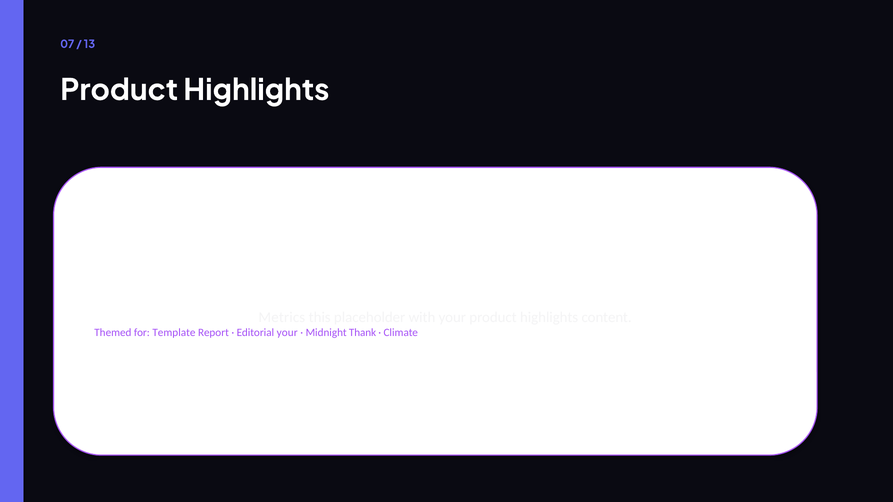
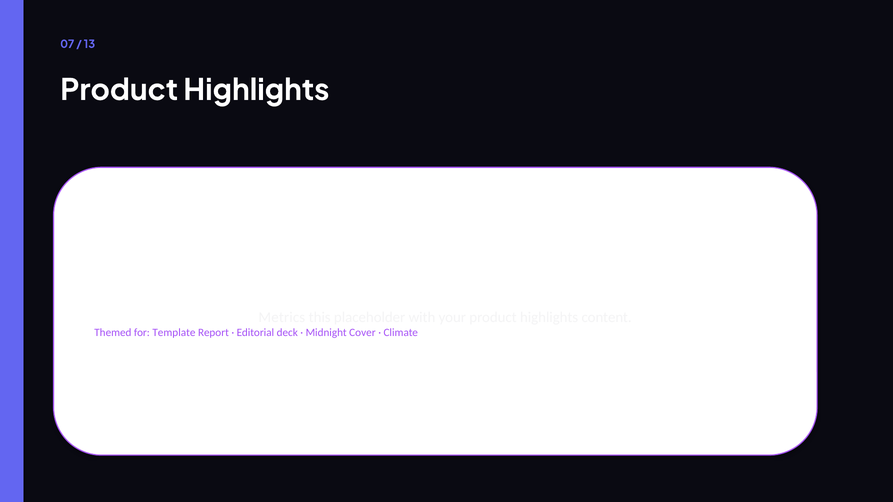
Editorial your: your -> deck (287, 333)
Thank: Thank -> Cover (362, 333)
